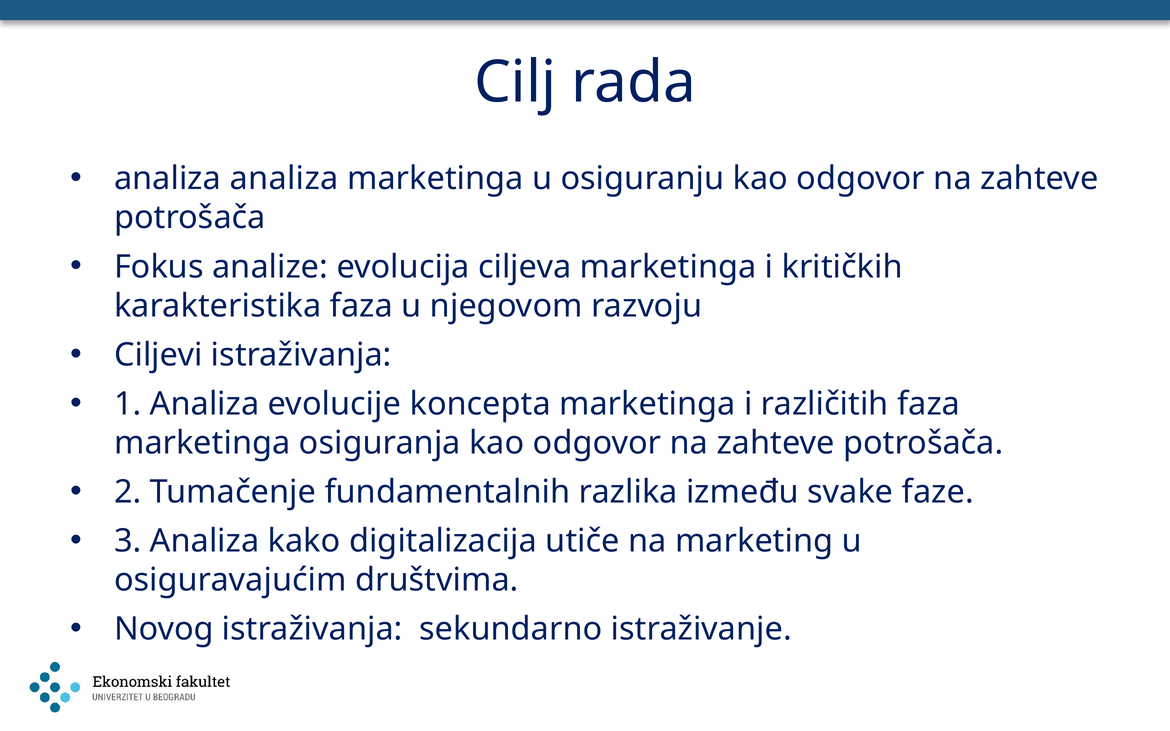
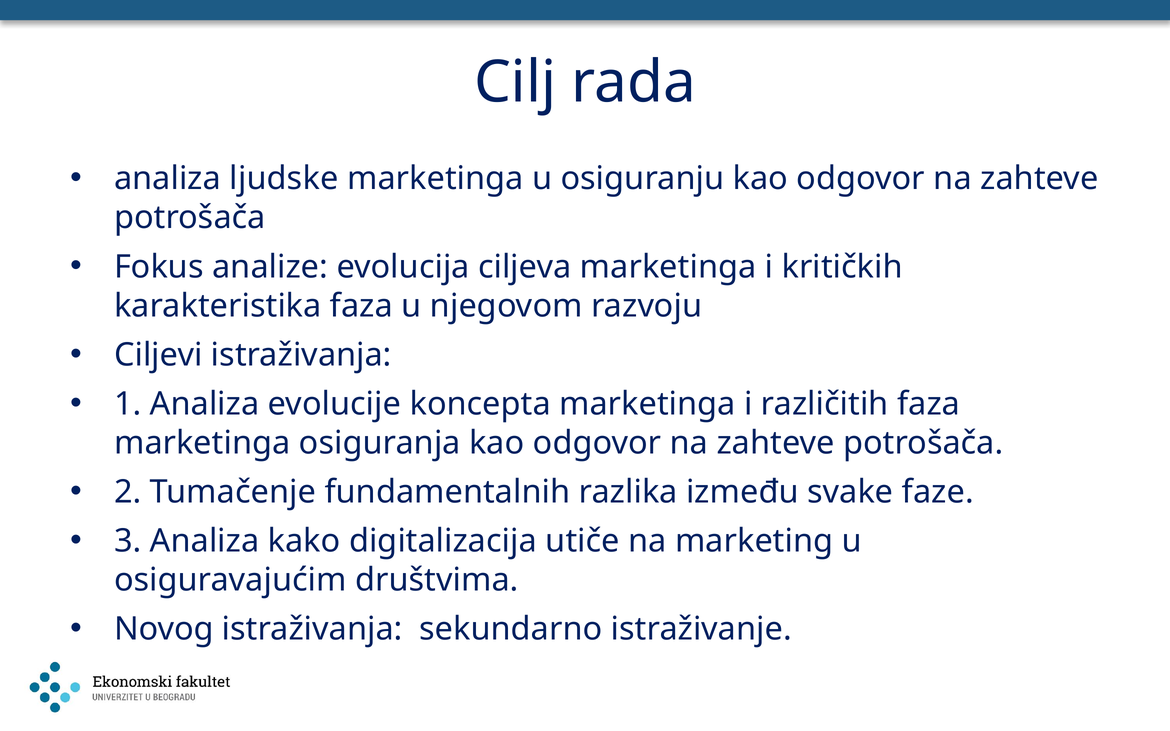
analiza analiza: analiza -> ljudske (284, 179)
